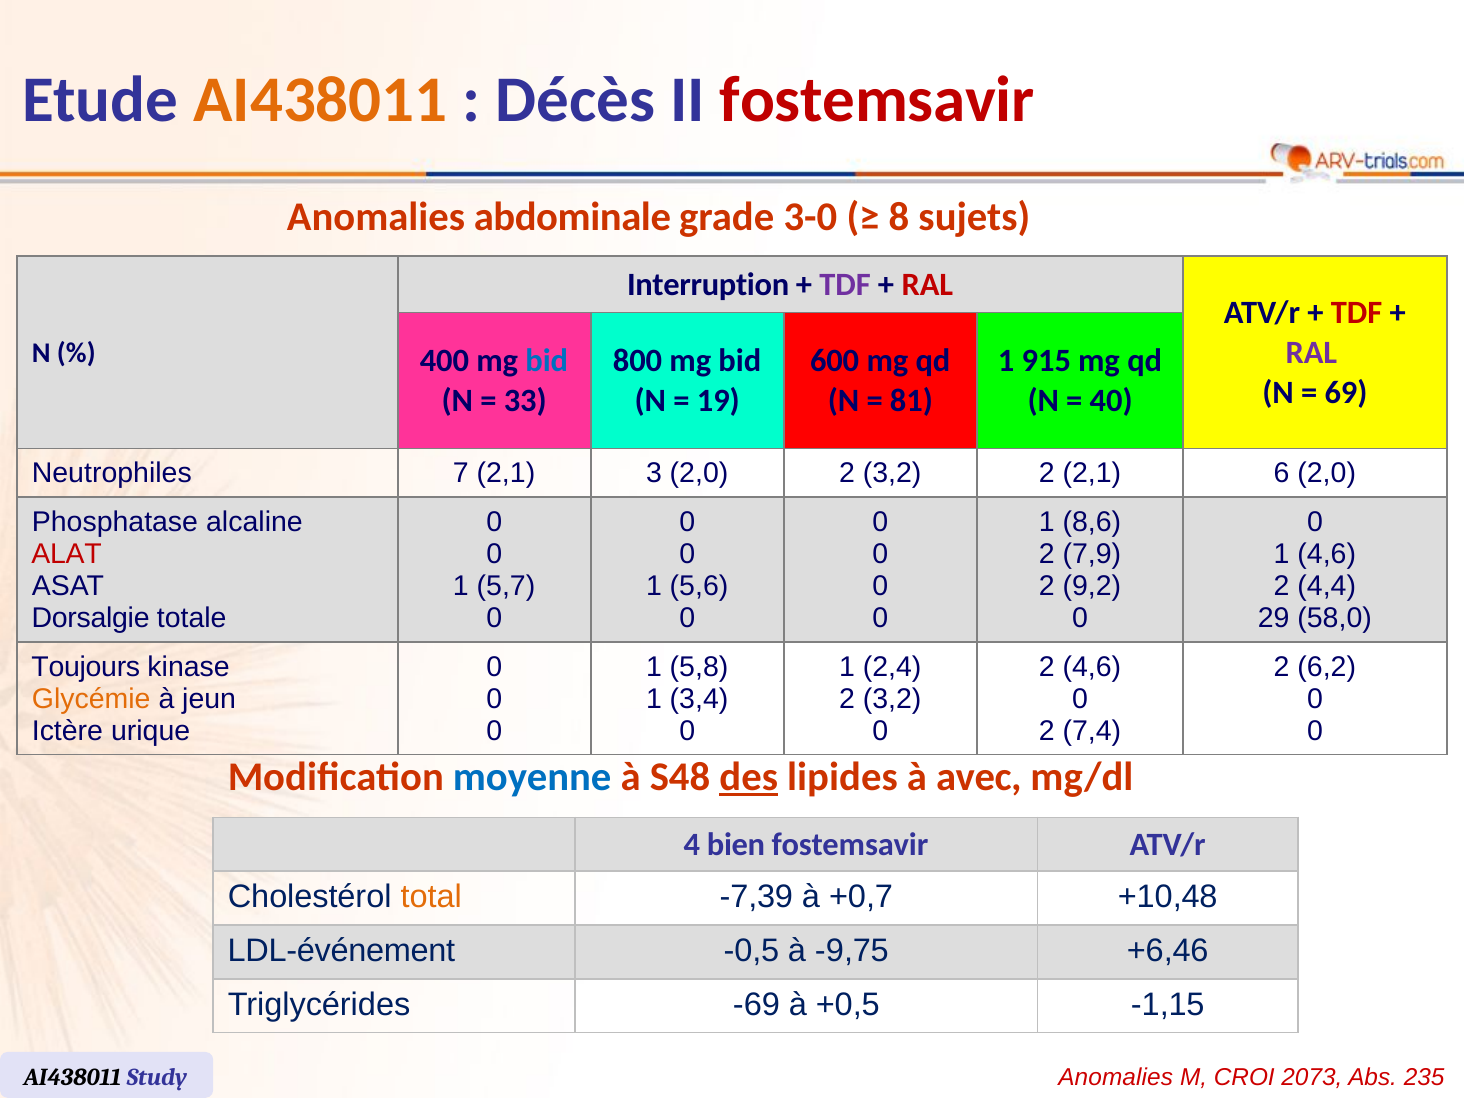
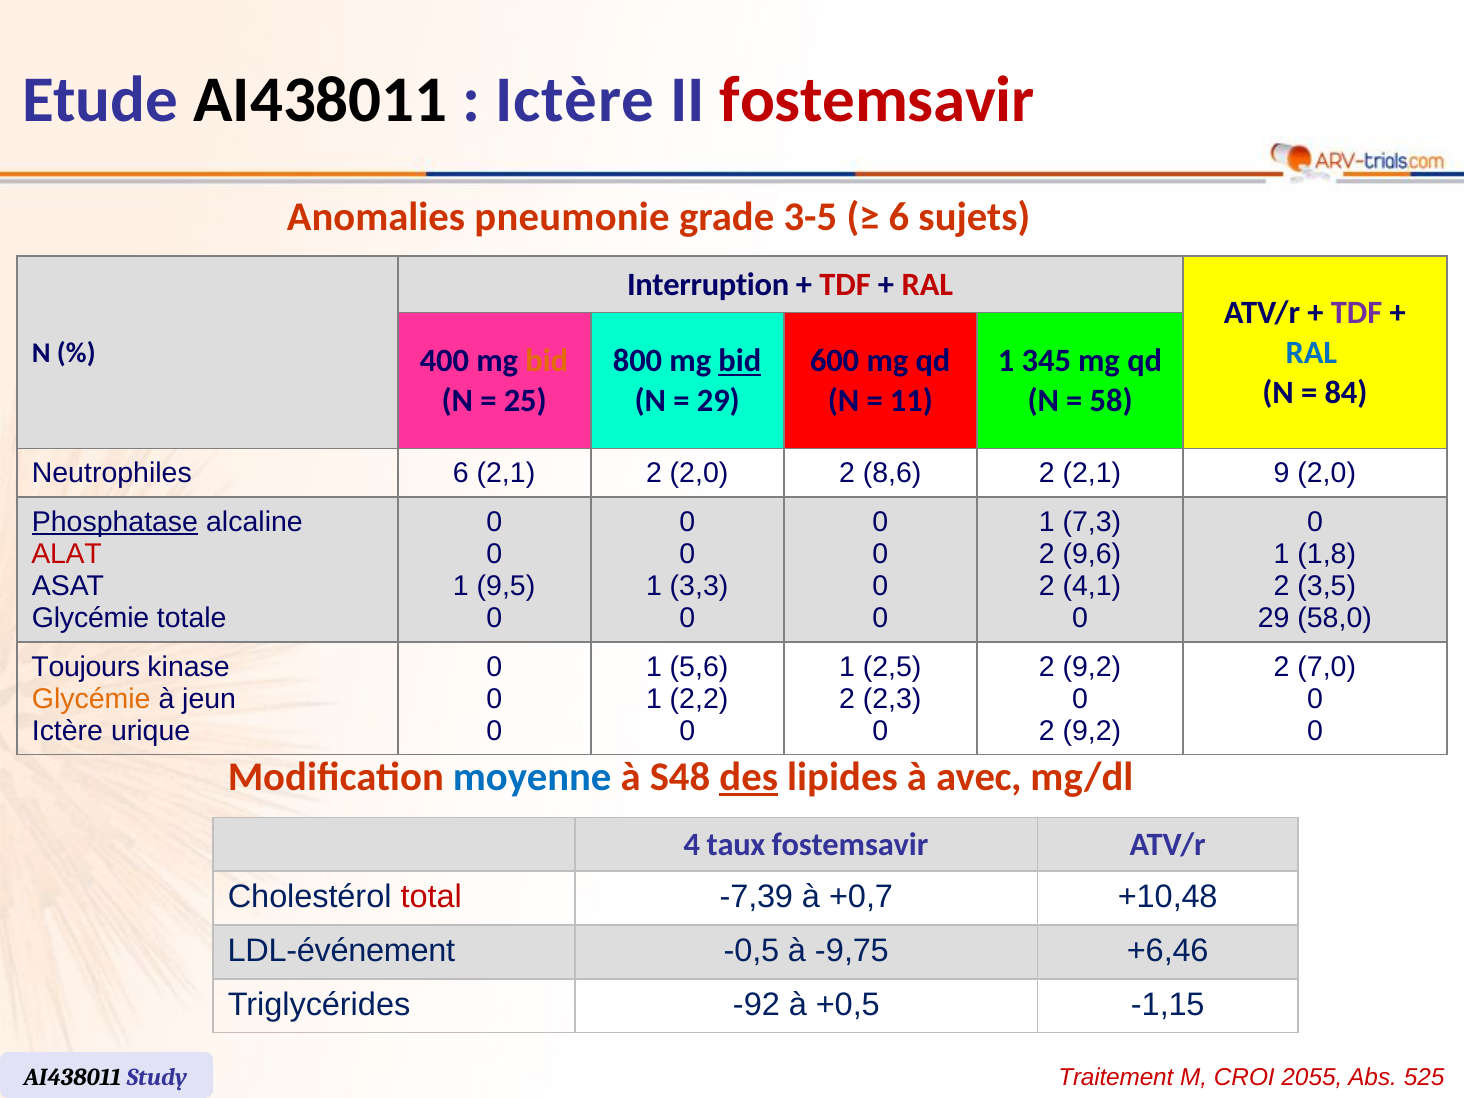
AI438011 colour: orange -> black (321, 100)
Décès: Décès -> Ictère (575, 100)
abdominale: abdominale -> pneumonie (572, 217)
3-0: 3-0 -> 3-5 (810, 217)
8: 8 -> 6 (899, 217)
TDF colour: purple -> red (845, 285)
TDF colour: red -> purple (1357, 313)
RAL colour: purple -> blue (1311, 353)
bid colour: blue -> orange (547, 361)
bid underline: none -> present (740, 361)
915: 915 -> 345 (1046, 361)
69: 69 -> 84 (1346, 393)
33: 33 -> 25 (525, 401)
19: 19 -> 29 (718, 401)
81: 81 -> 11 (911, 401)
40: 40 -> 58 (1111, 401)
Neutrophiles 7: 7 -> 6 (461, 473)
2,1 3: 3 -> 2 (654, 473)
2,0 2 3,2: 3,2 -> 8,6 (892, 473)
6: 6 -> 9 (1282, 473)
Phosphatase underline: none -> present (115, 522)
8,6: 8,6 -> 7,3 (1092, 522)
7,9: 7,9 -> 9,6 (1092, 554)
1 4,6: 4,6 -> 1,8 (1327, 554)
5,7: 5,7 -> 9,5 (506, 586)
5,6: 5,6 -> 3,3 (699, 586)
9,2: 9,2 -> 4,1 (1092, 586)
4,4: 4,4 -> 3,5 (1327, 586)
Dorsalgie: Dorsalgie -> Glycémie (91, 618)
5,8: 5,8 -> 5,6 (699, 667)
2,4: 2,4 -> 2,5 (892, 667)
4,6: 4,6 -> 9,2 (1092, 667)
6,2: 6,2 -> 7,0 (1327, 667)
3,4: 3,4 -> 2,2 (699, 699)
3,2: 3,2 -> 2,3 (892, 699)
7,4: 7,4 -> 9,2 (1092, 731)
bien: bien -> taux (736, 845)
total colour: orange -> red (431, 897)
-69: -69 -> -92 (756, 1005)
Anomalies: Anomalies -> Traitement (1116, 1077)
2073: 2073 -> 2055 (1312, 1077)
235: 235 -> 525 (1424, 1077)
